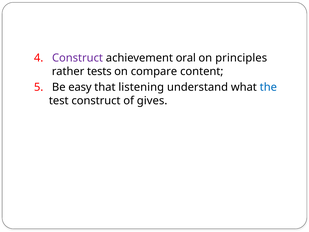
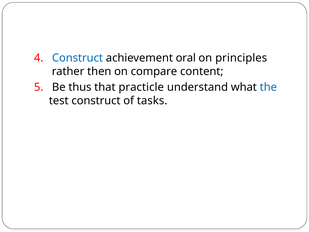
Construct colour: purple -> blue (77, 58)
tests: tests -> then (99, 71)
easy: easy -> thus (80, 87)
listening: listening -> practicle (141, 87)
gives: gives -> tasks (152, 101)
